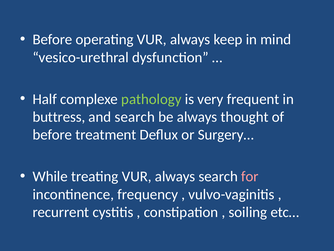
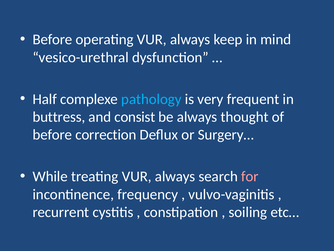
pathology colour: light green -> light blue (151, 99)
and search: search -> consist (135, 117)
treatment: treatment -> correction (106, 135)
